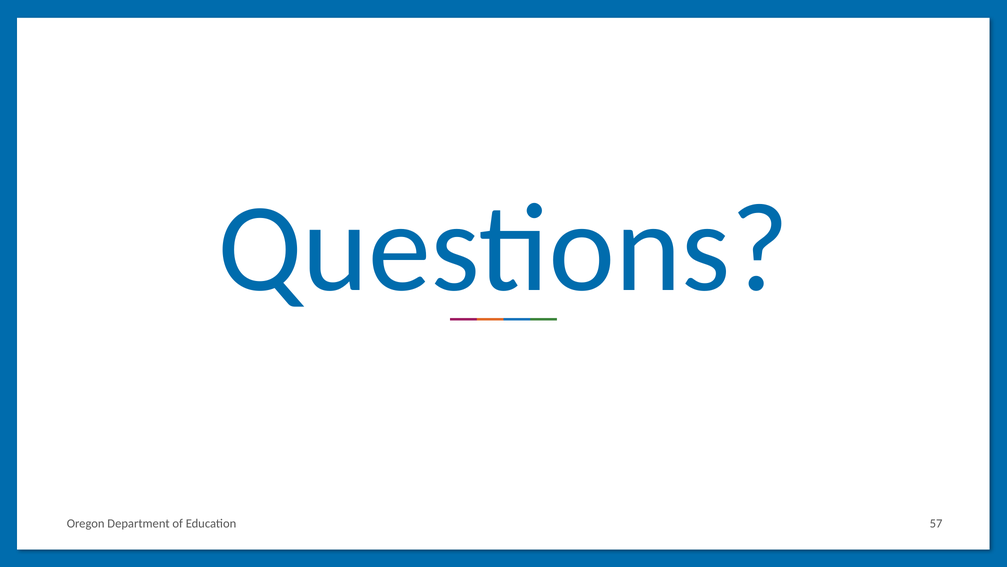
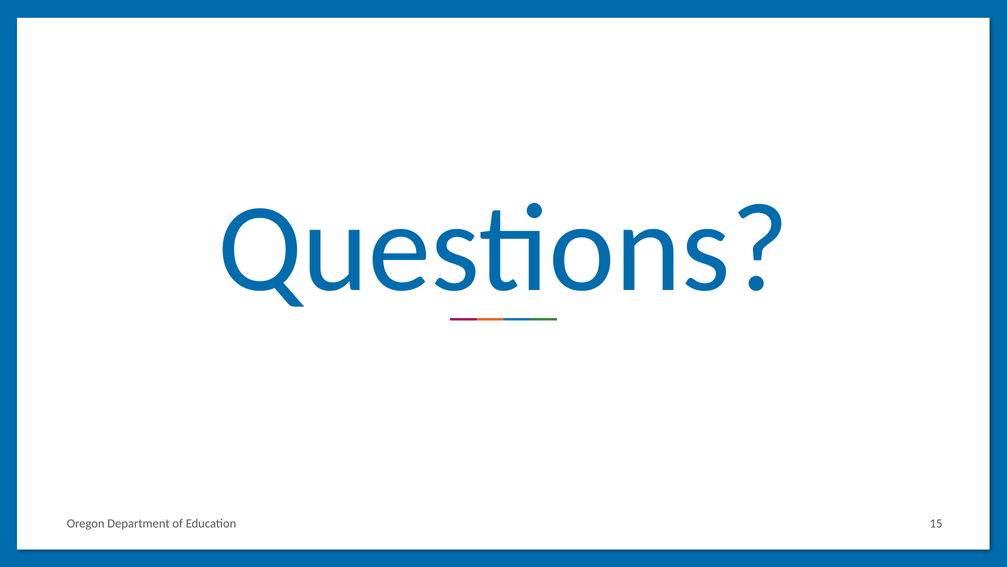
57: 57 -> 15 (936, 523)
